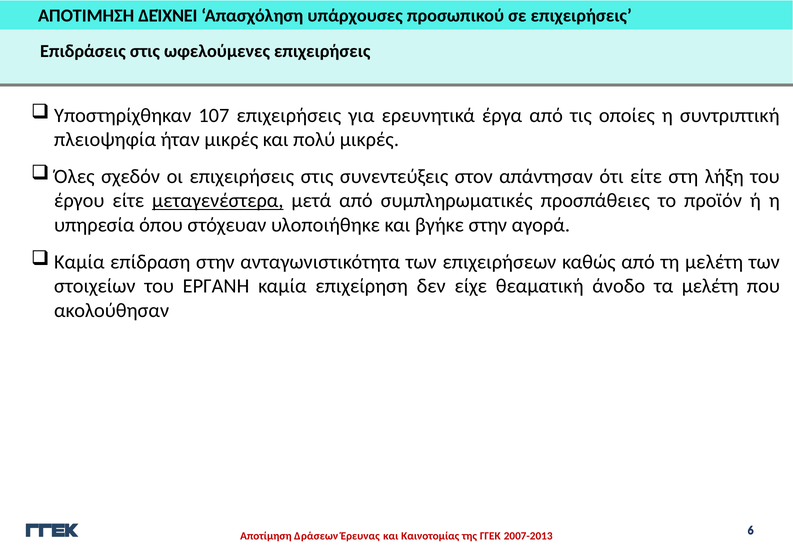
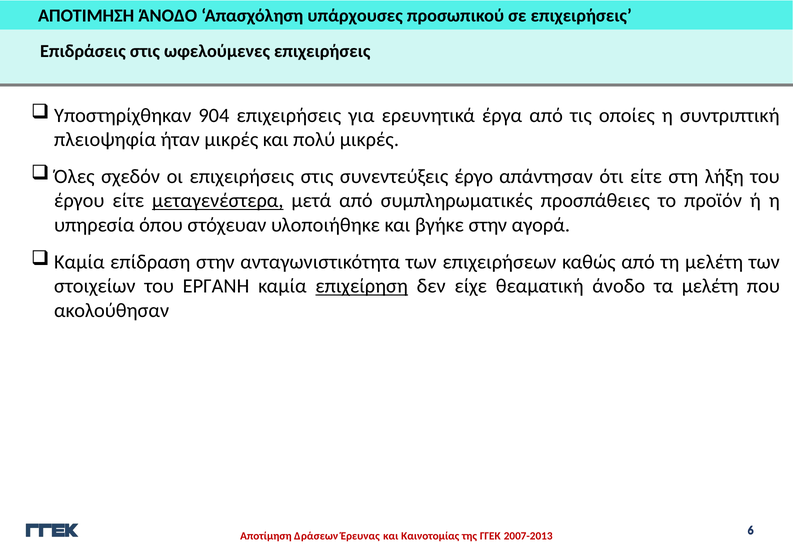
ΑΠΟΤΙΜΗΣΗ ΔΕΊΧΝΕΙ: ΔΕΊΧΝΕΙ -> ΆΝΟΔΟ (168, 16)
107: 107 -> 904 (214, 115)
στον: στον -> έργο (474, 176)
επιχείρηση underline: none -> present (362, 286)
